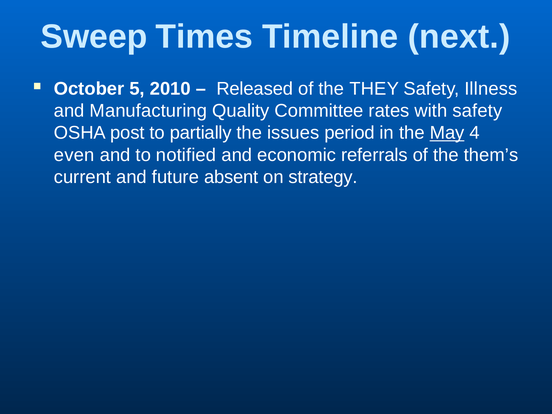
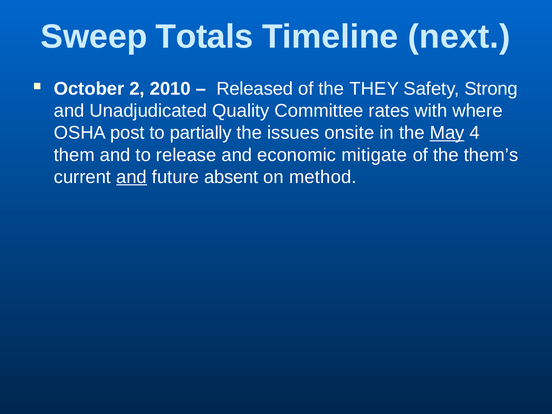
Times: Times -> Totals (204, 37)
5: 5 -> 2 (137, 89)
Illness: Illness -> Strong (491, 89)
Manufacturing: Manufacturing -> Unadjudicated (148, 111)
with safety: safety -> where (478, 111)
period: period -> onsite (349, 133)
even: even -> them (74, 155)
notified: notified -> release (186, 155)
referrals: referrals -> mitigate (374, 155)
and underline: none -> present (132, 177)
strategy: strategy -> method (323, 177)
